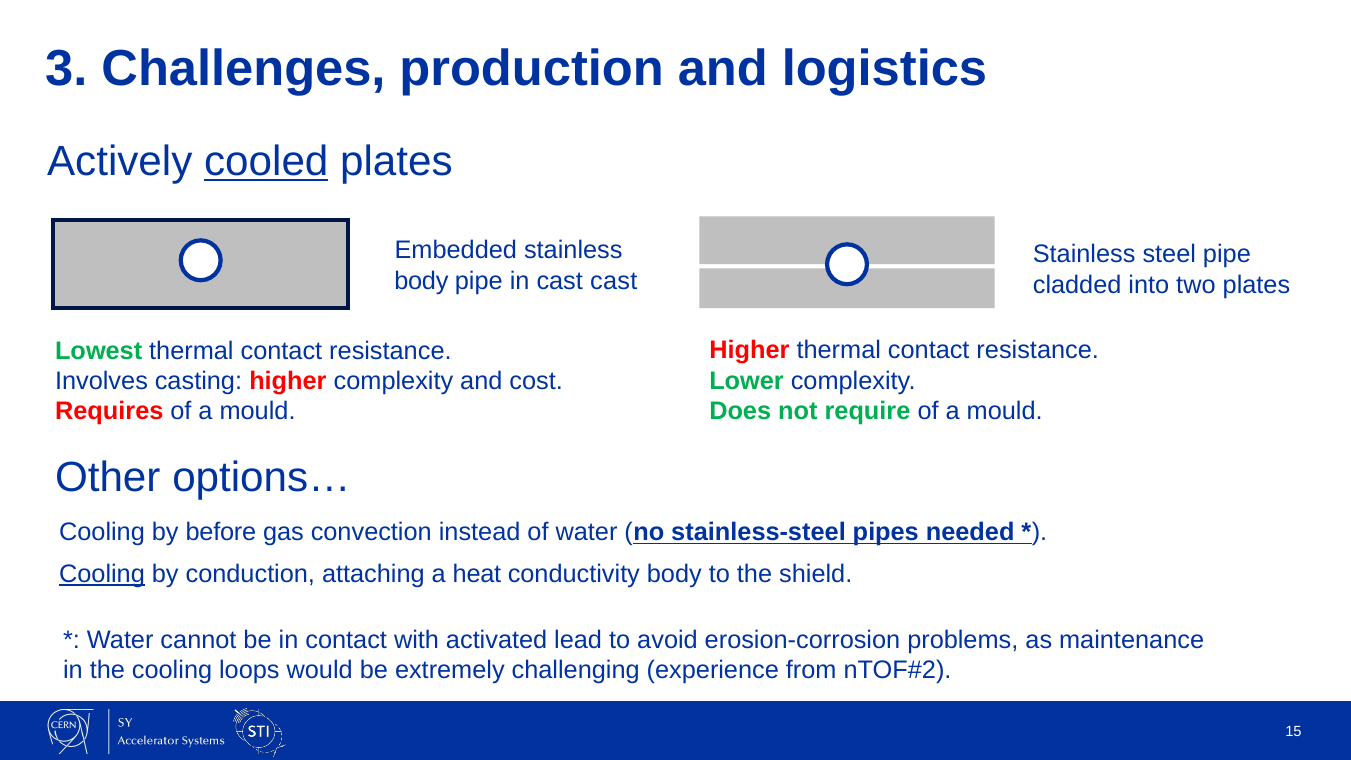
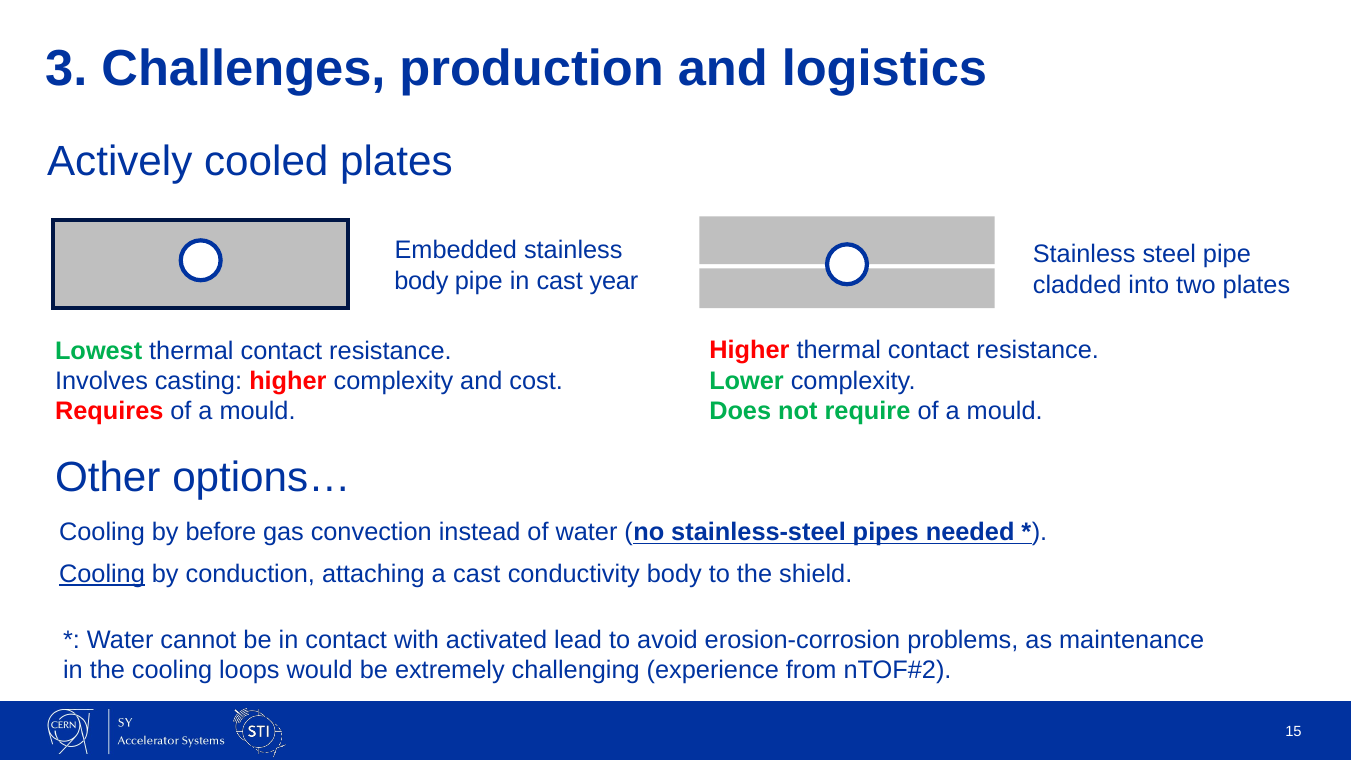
cooled underline: present -> none (266, 162)
cast cast: cast -> year (614, 281)
a heat: heat -> cast (477, 574)
